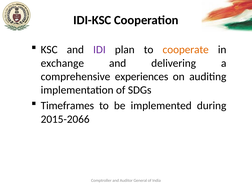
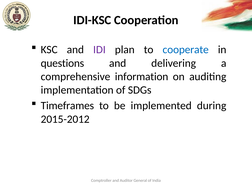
cooperate colour: orange -> blue (186, 50)
exchange: exchange -> questions (62, 63)
experiences: experiences -> information (142, 77)
2015-2066: 2015-2066 -> 2015-2012 (65, 119)
